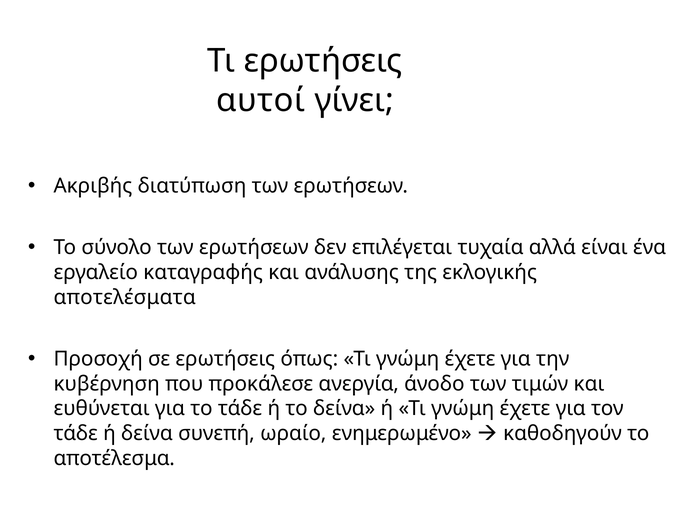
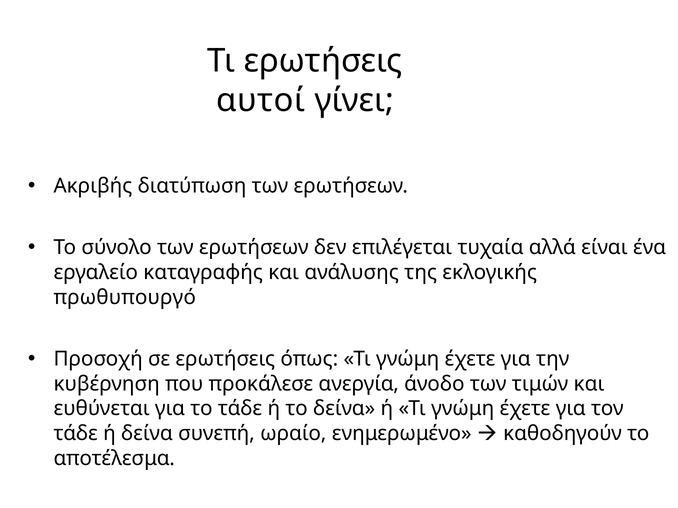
αποτελέσματα: αποτελέσματα -> πρωθυπουργό (125, 298)
